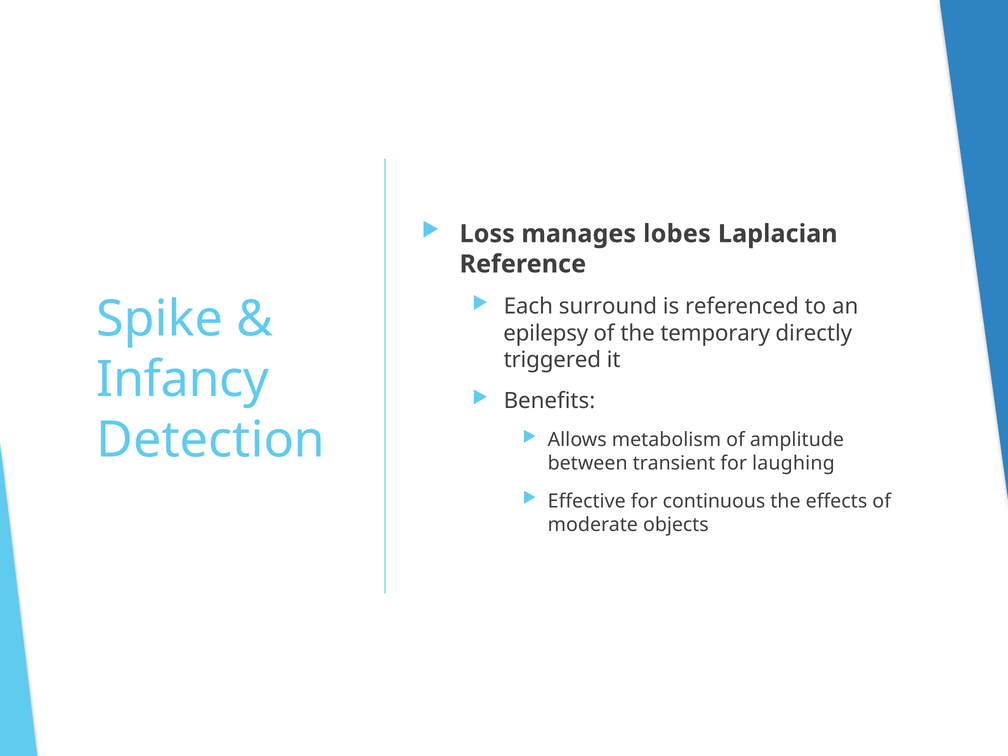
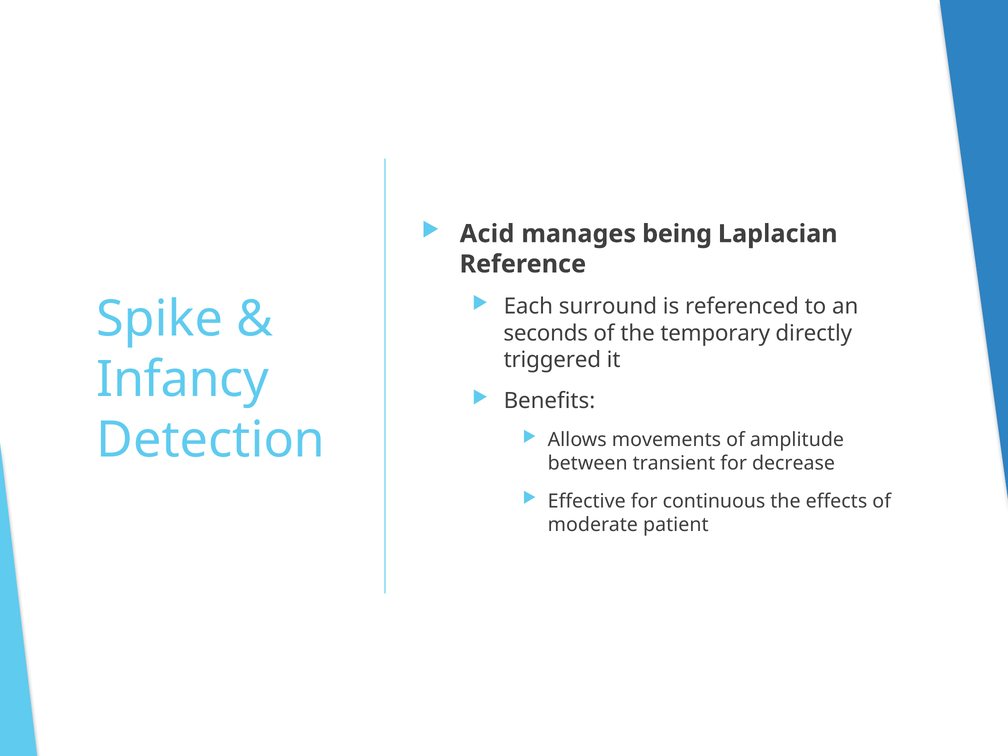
Loss: Loss -> Acid (487, 234)
lobes: lobes -> being (677, 234)
epilepsy: epilepsy -> seconds (546, 333)
metabolism: metabolism -> movements (666, 440)
laughing: laughing -> decrease (794, 464)
objects: objects -> patient (676, 525)
